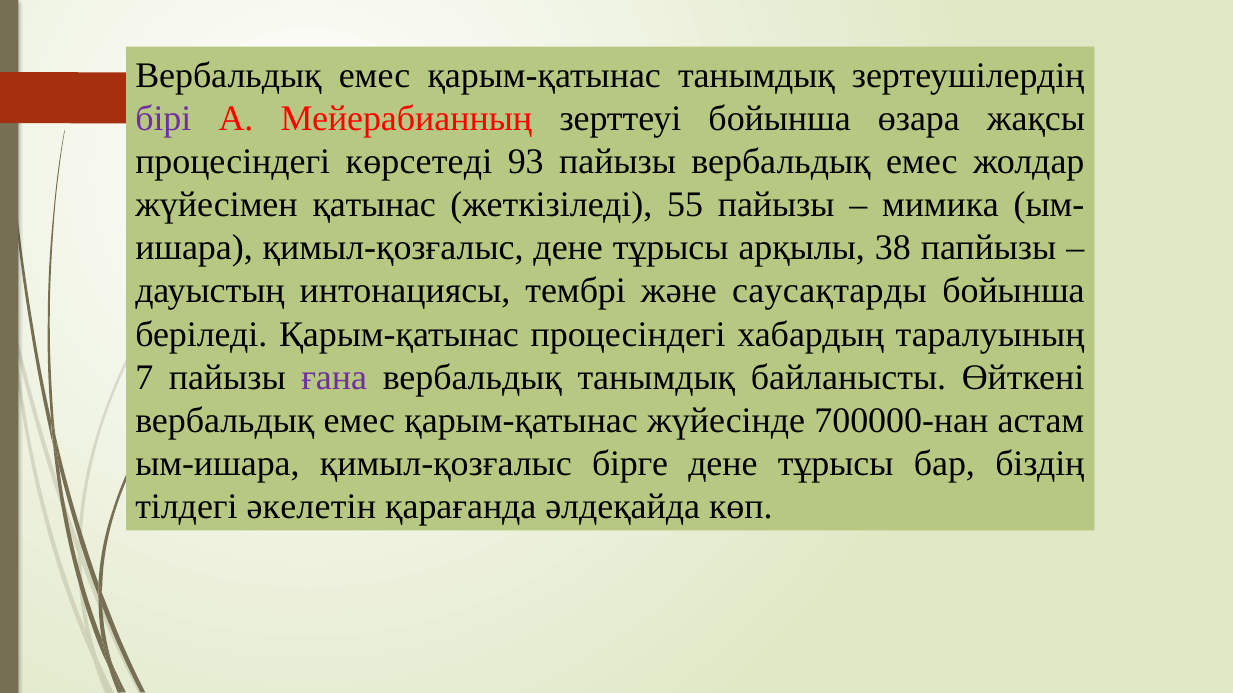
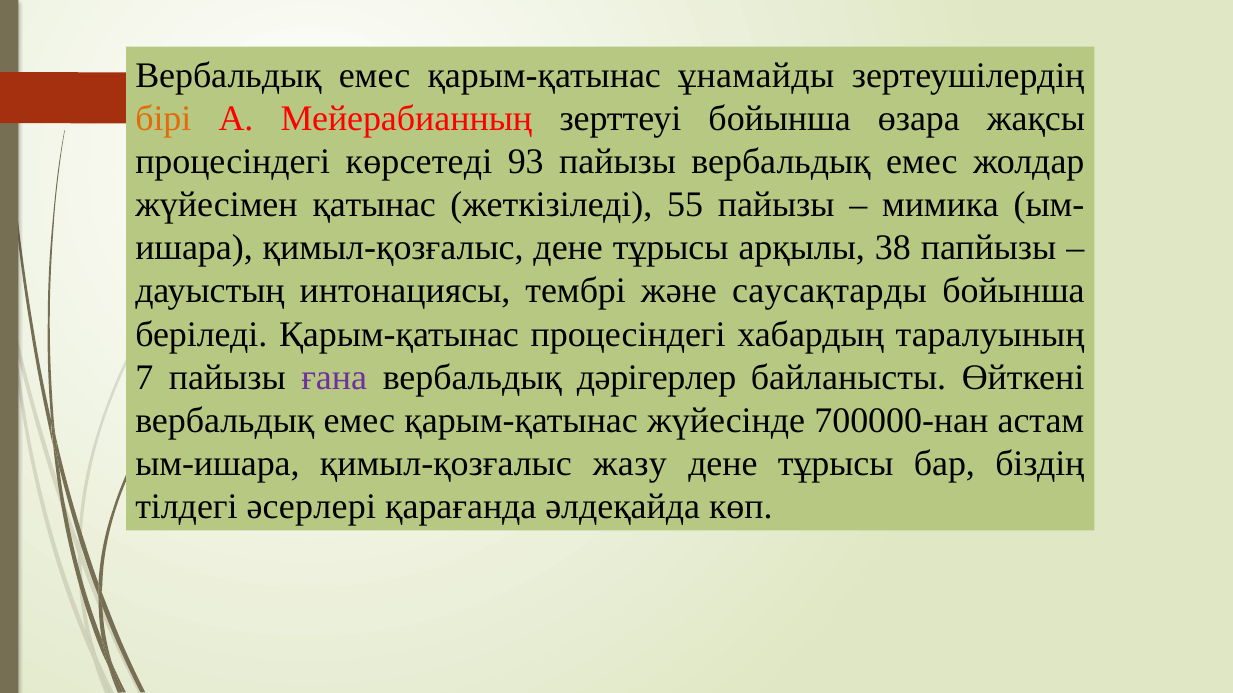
қарым-қатынас танымдық: танымдық -> ұнамайды (756, 75)
бірі colour: purple -> orange (163, 119)
вербальдық танымдық: танымдық -> дәрігерлер (657, 378)
бірге: бірге -> жазу (630, 464)
әкелетін: әкелетін -> әсерлері (311, 507)
